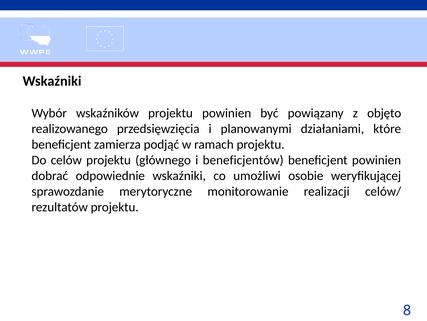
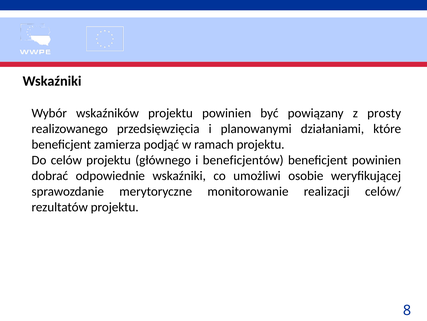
objęto: objęto -> prosty (384, 113)
